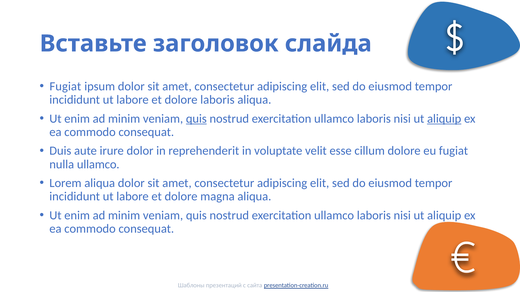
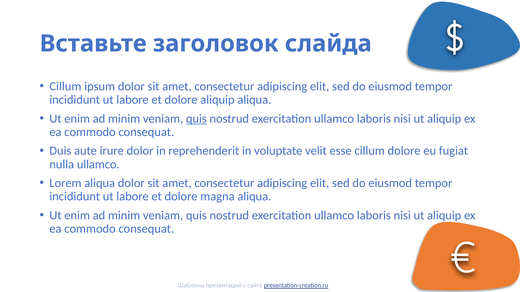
Fugiat: Fugiat -> Cillum (65, 86)
dolore laboris: laboris -> aliquip (217, 100)
aliquip underline: present -> none (444, 119)
